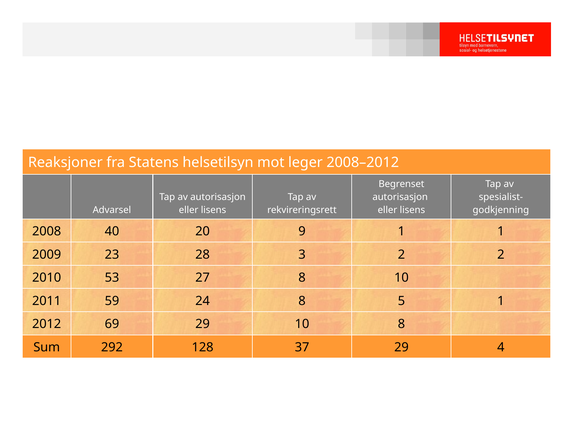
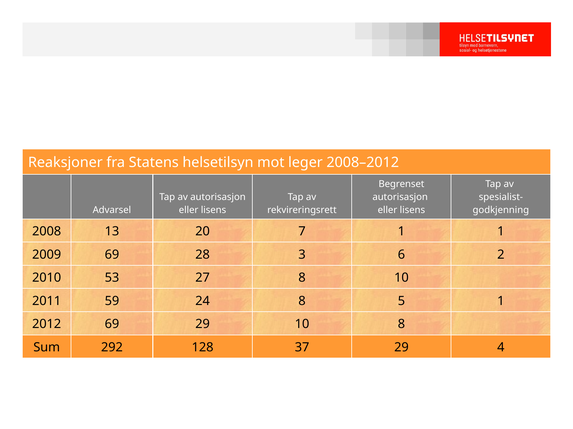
40: 40 -> 13 (112, 232)
9: 9 -> 7 (302, 232)
2009 23: 23 -> 69 (112, 255)
3 2: 2 -> 6 (401, 255)
